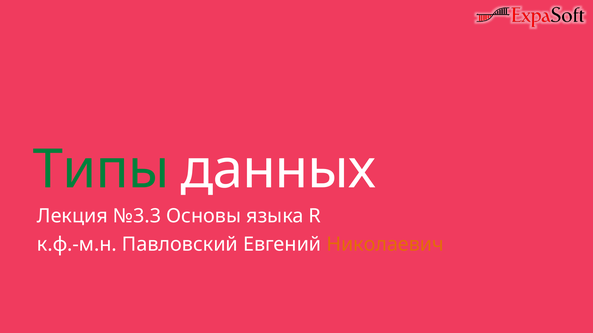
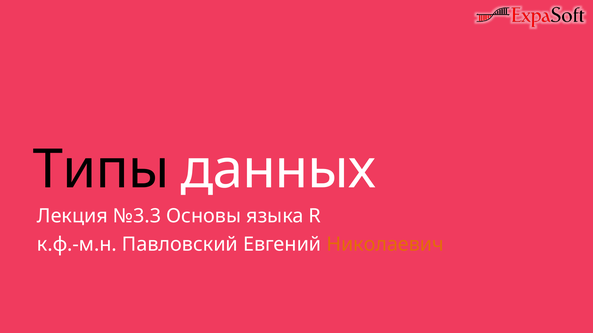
Типы colour: green -> black (101, 170)
